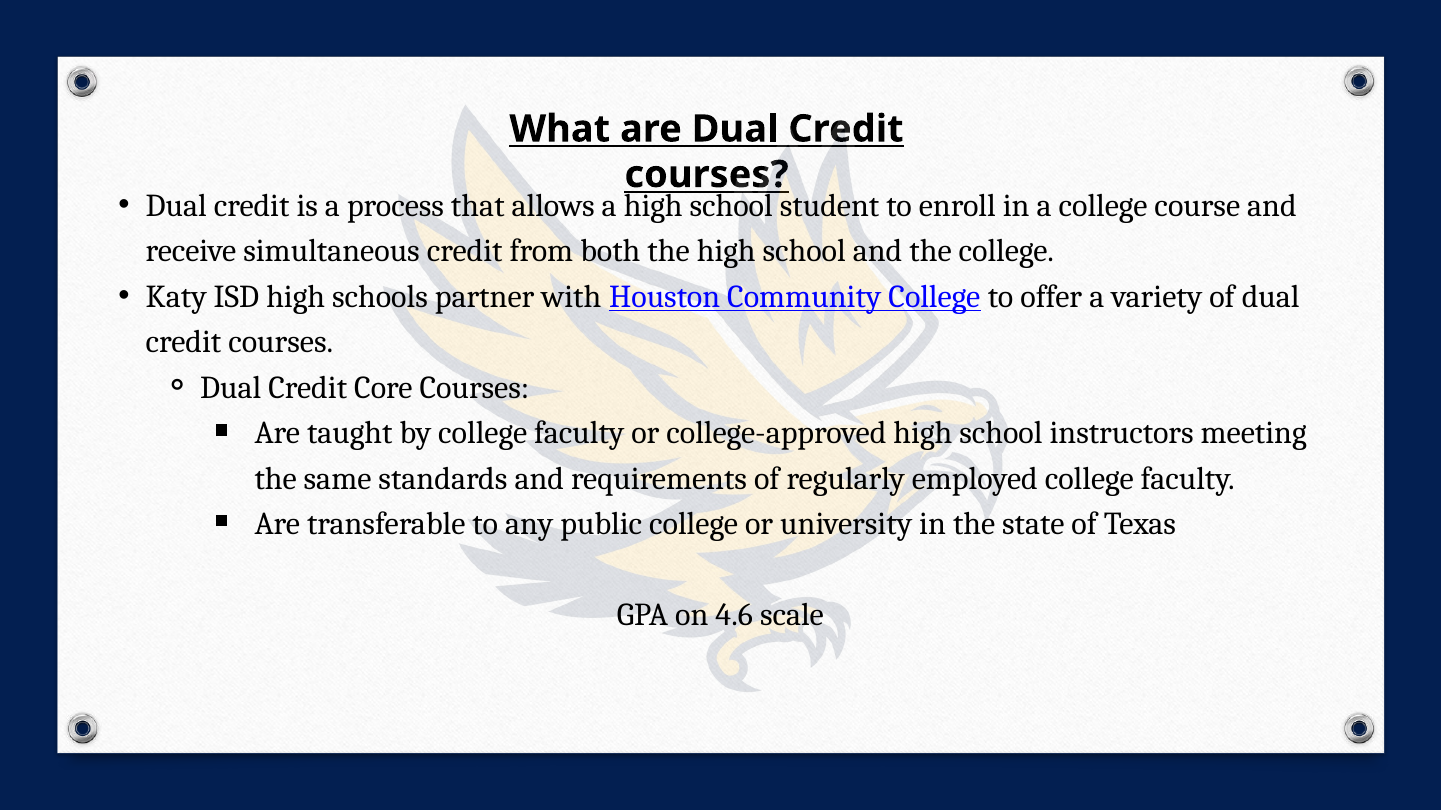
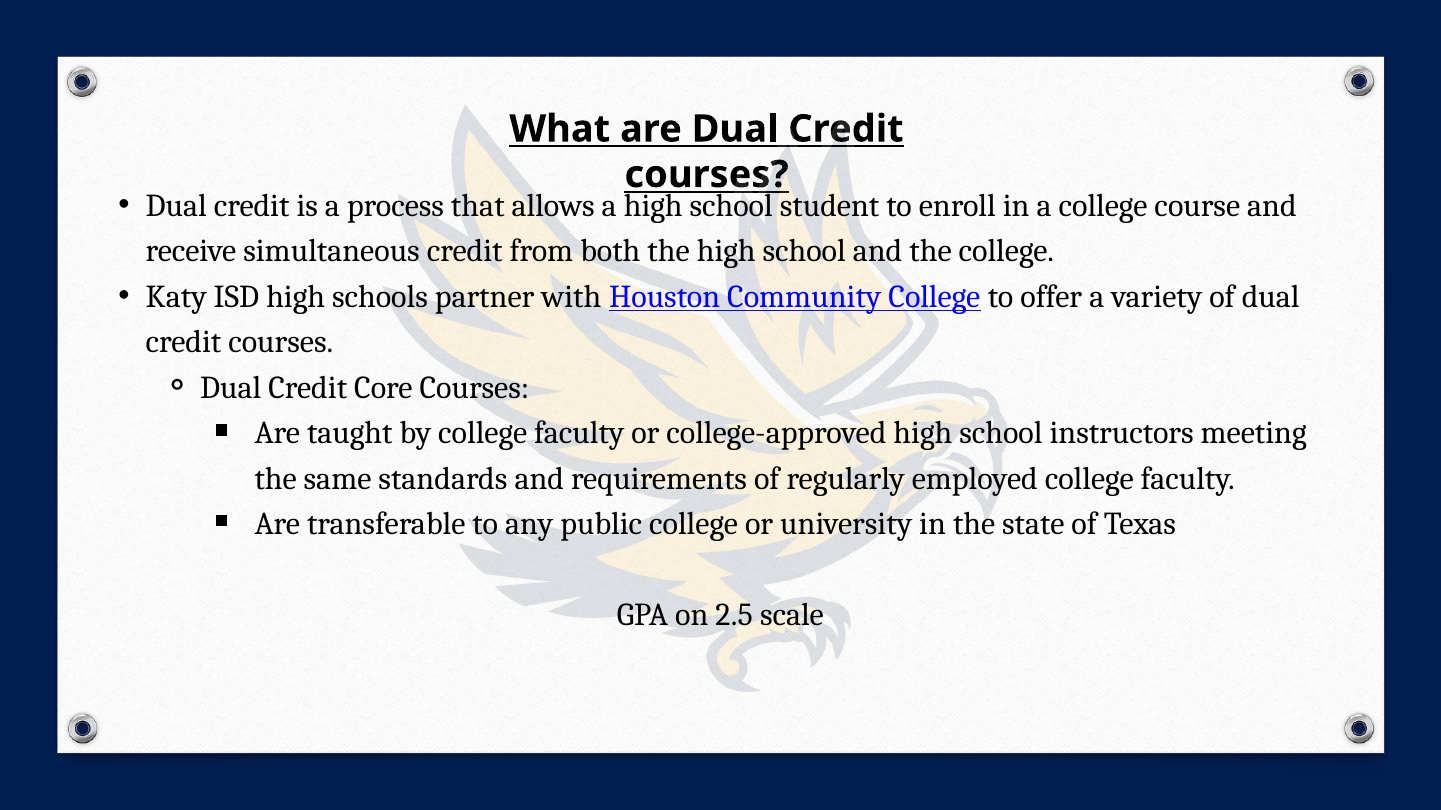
4.6: 4.6 -> 2.5 (734, 615)
